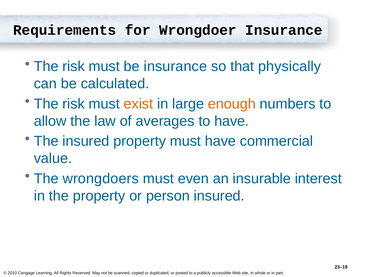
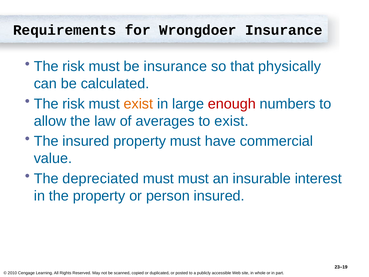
enough colour: orange -> red (232, 104)
to have: have -> exist (231, 121)
wrongdoers: wrongdoers -> depreciated (101, 178)
must even: even -> must (193, 178)
